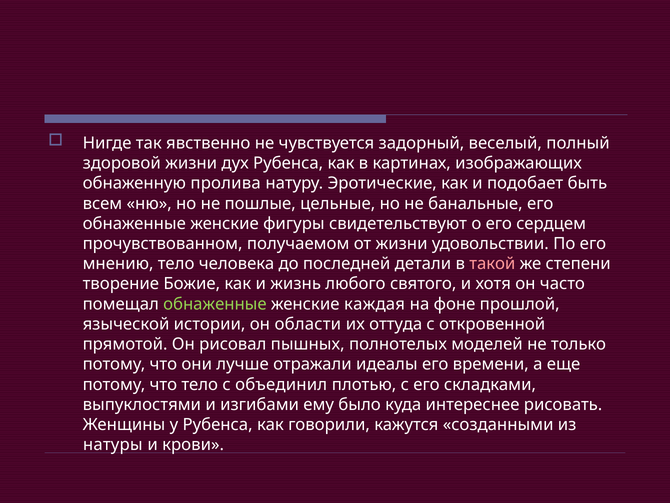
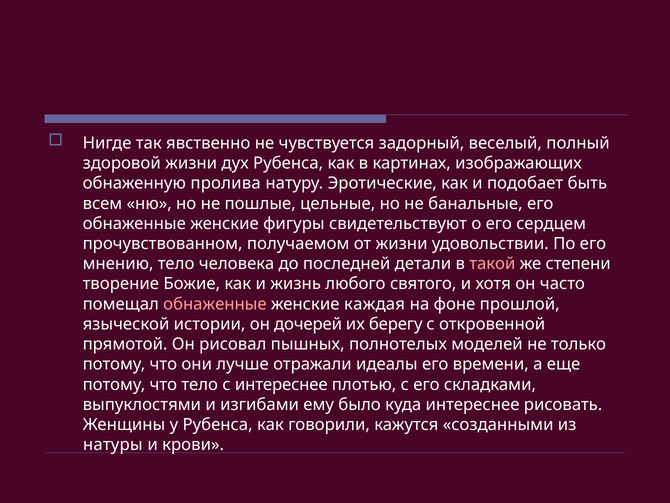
обнаженные colour: light green -> pink (215, 304)
области: области -> дочерей (308, 324)
оттуда: оттуда -> берегу (396, 324)
с объединил: объединил -> интереснее (281, 384)
